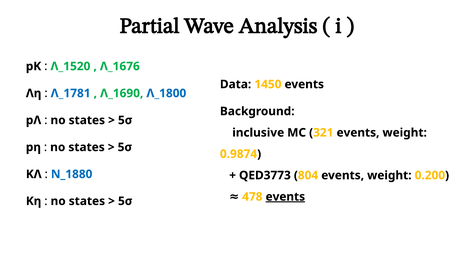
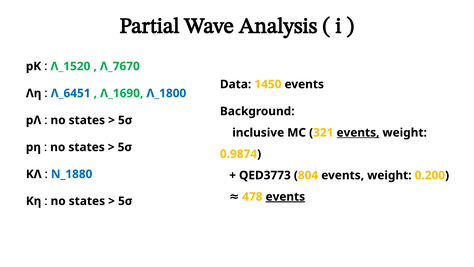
Λ_1676: Λ_1676 -> Λ_7670 (120, 66)
Λ_1781: Λ_1781 -> Λ_6451 (71, 93)
events underline: none -> present (358, 132)
